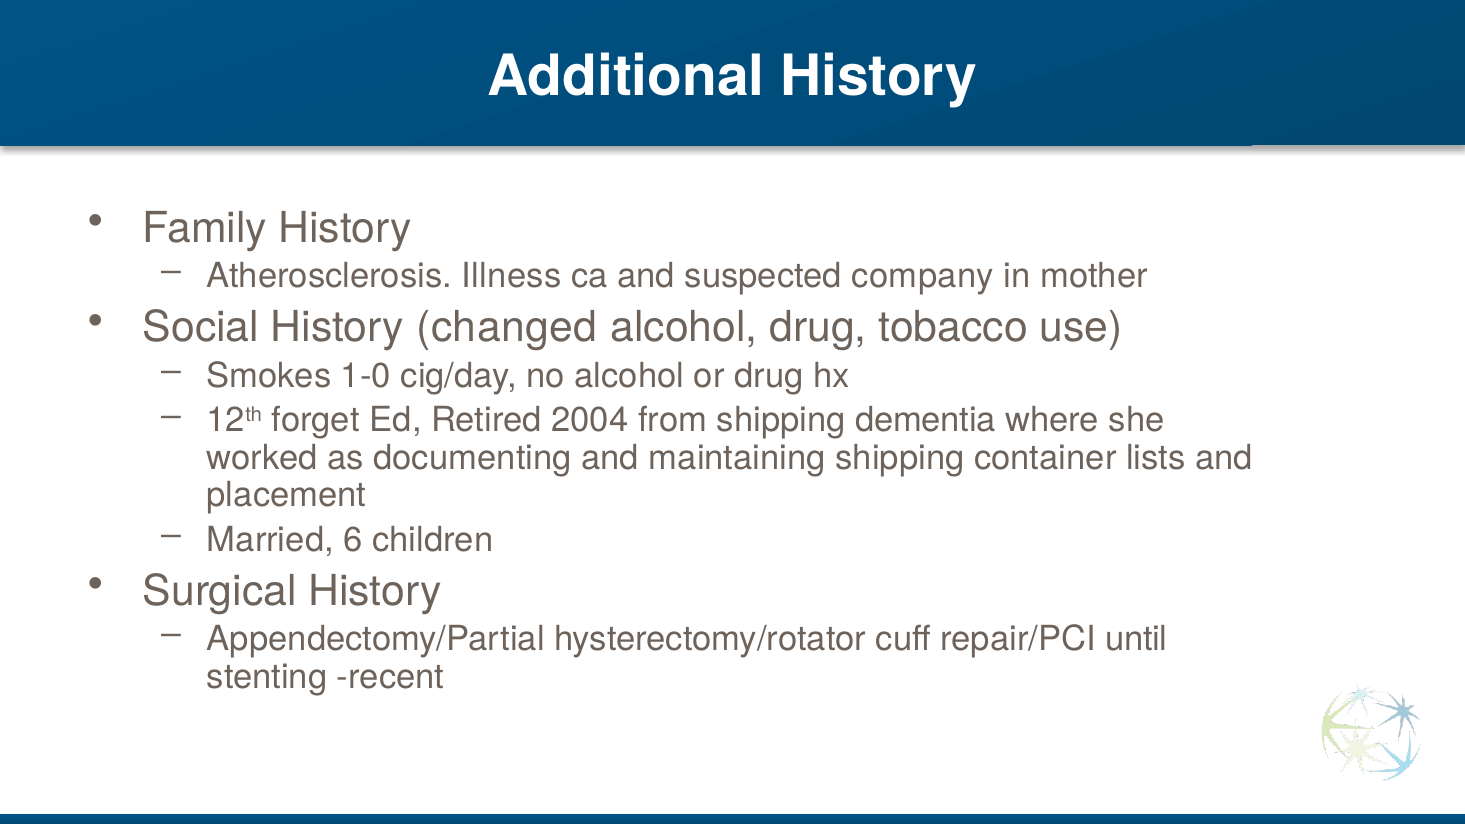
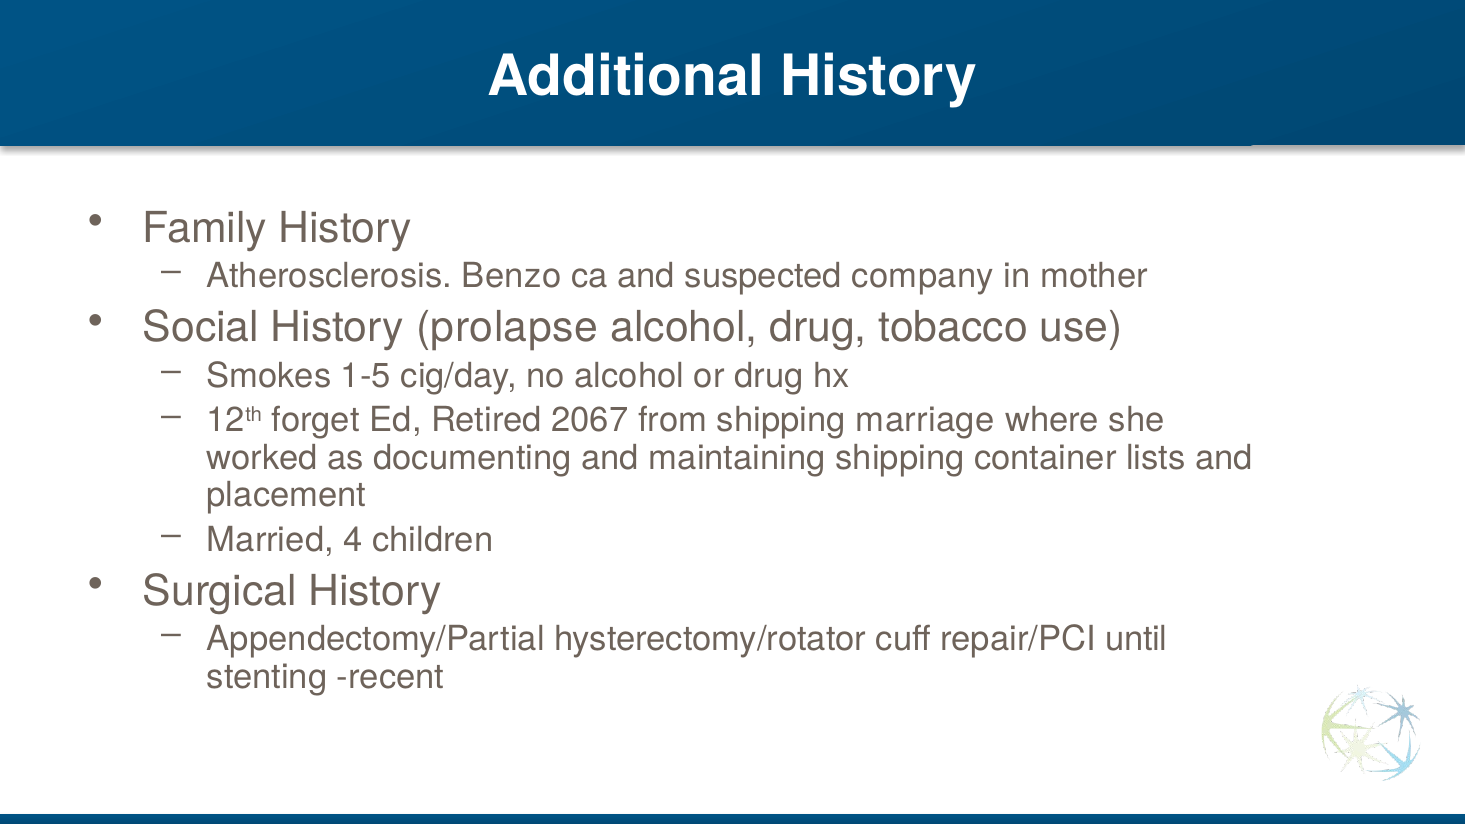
Illness: Illness -> Benzo (512, 276)
changed: changed -> prolapse (507, 328)
1-0: 1-0 -> 1-5 (366, 376)
2004: 2004 -> 2067 (590, 420)
dementia: dementia -> marriage (925, 420)
6: 6 -> 4 (353, 540)
